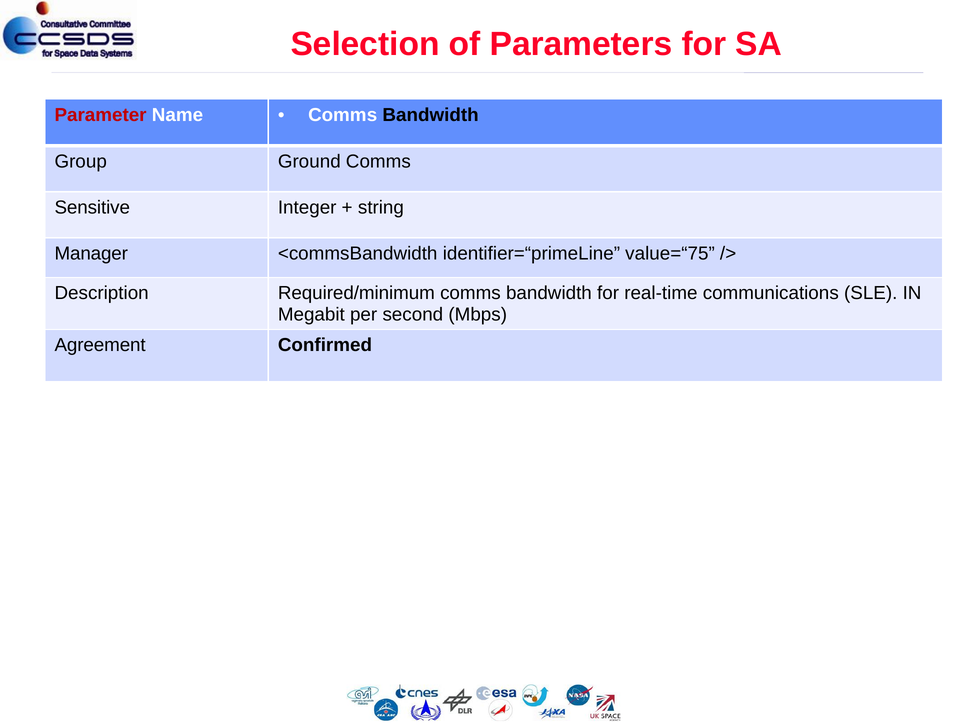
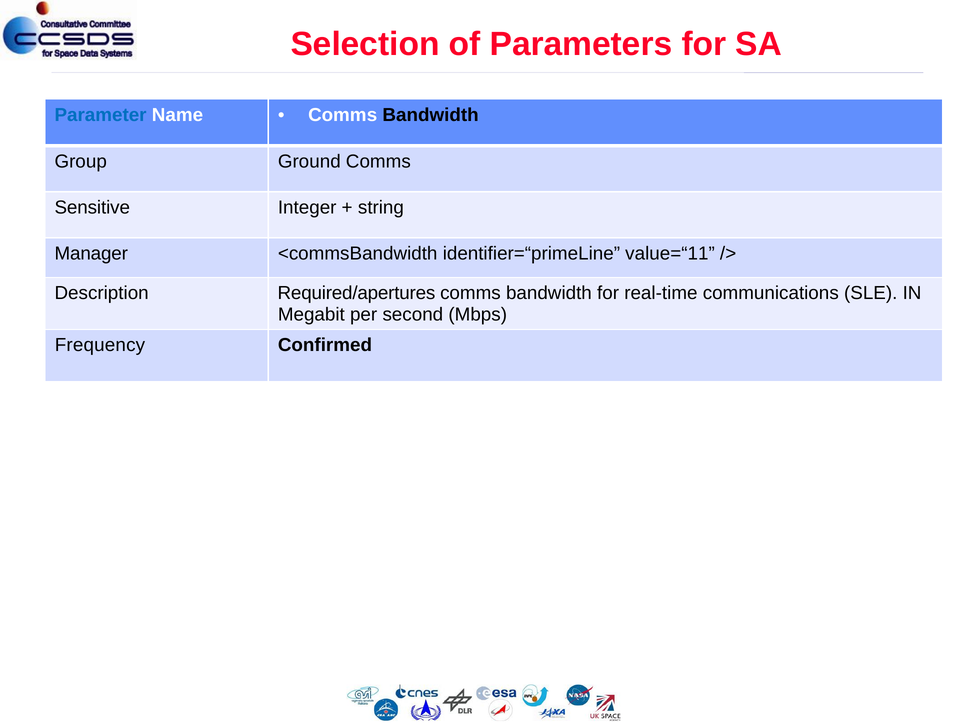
Parameter colour: red -> blue (101, 115)
value=“75: value=“75 -> value=“11 (670, 254)
Required/minimum: Required/minimum -> Required/apertures (356, 293)
Agreement: Agreement -> Frequency (100, 345)
